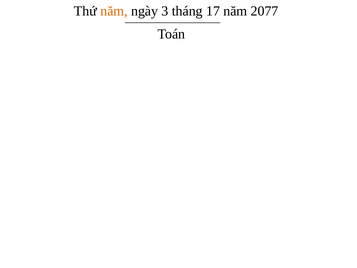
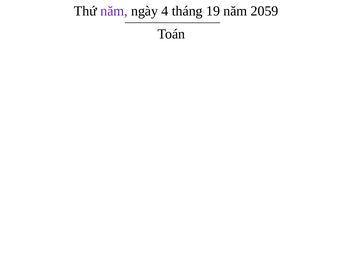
năm colour: orange -> purple (114, 11)
3: 3 -> 4 (165, 11)
17: 17 -> 19 (213, 11)
2077: 2077 -> 2059 (265, 11)
